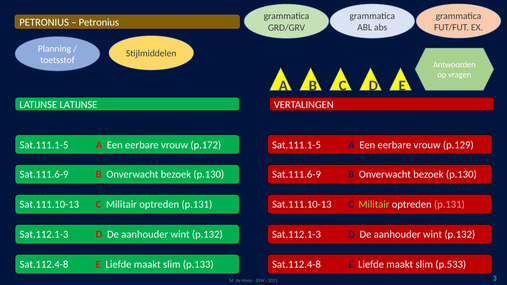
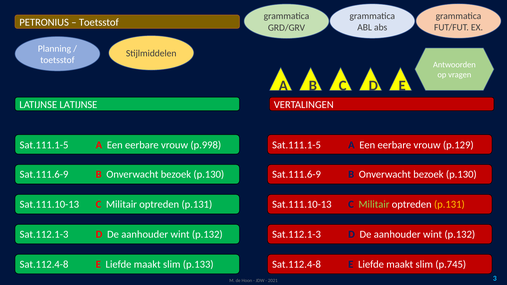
Petronius: Petronius -> Toetsstof (99, 22)
p.172: p.172 -> p.998 (206, 145)
p.131 colour: pink -> yellow (449, 204)
p.533: p.533 -> p.745 (451, 264)
